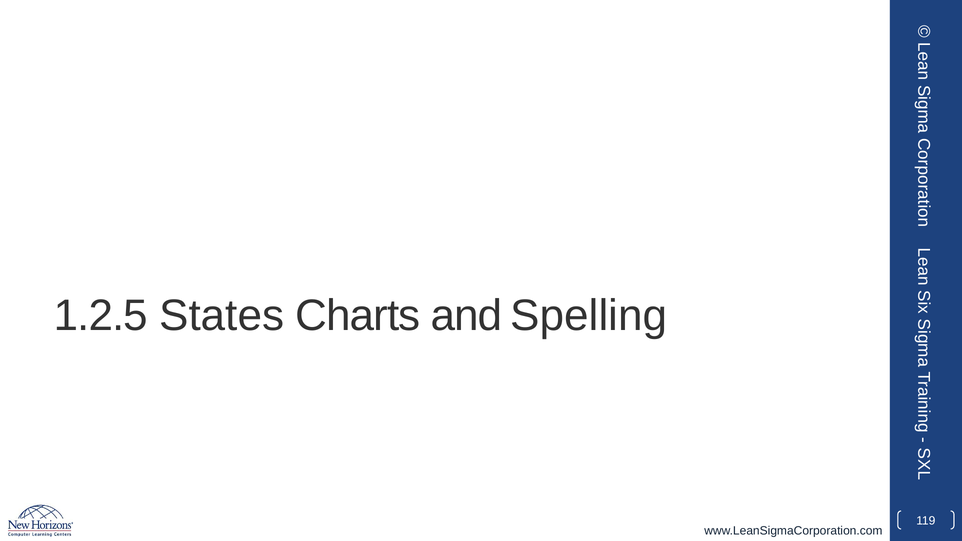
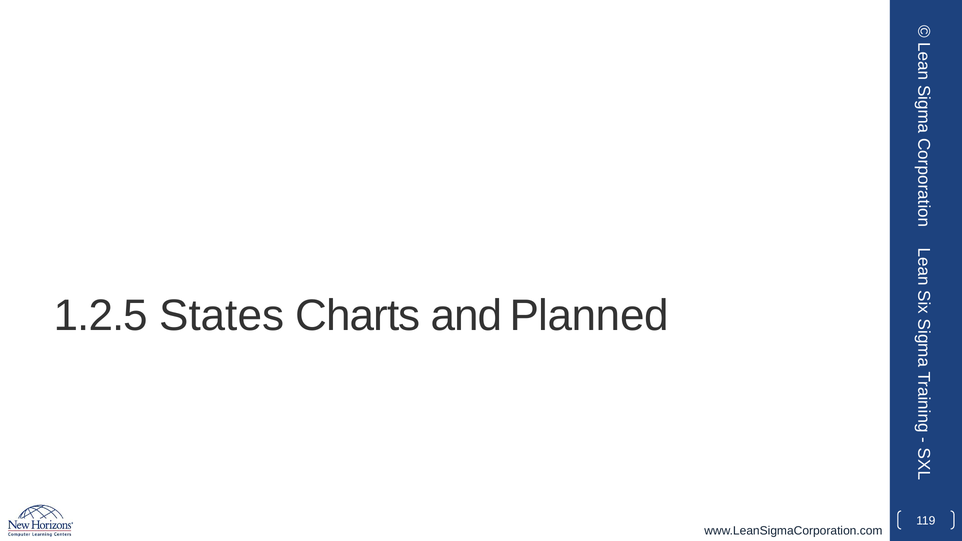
Spelling: Spelling -> Planned (589, 316)
